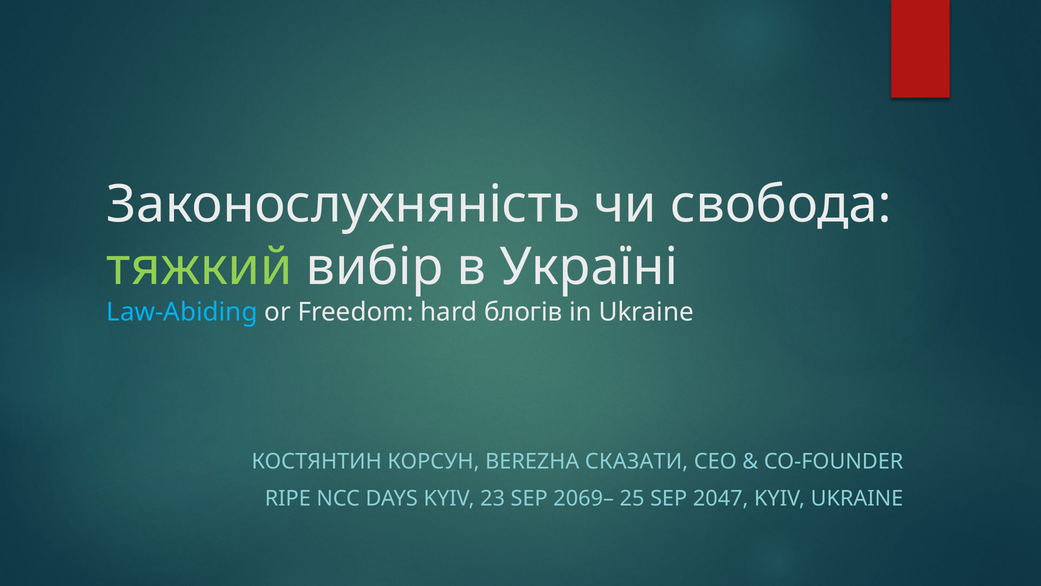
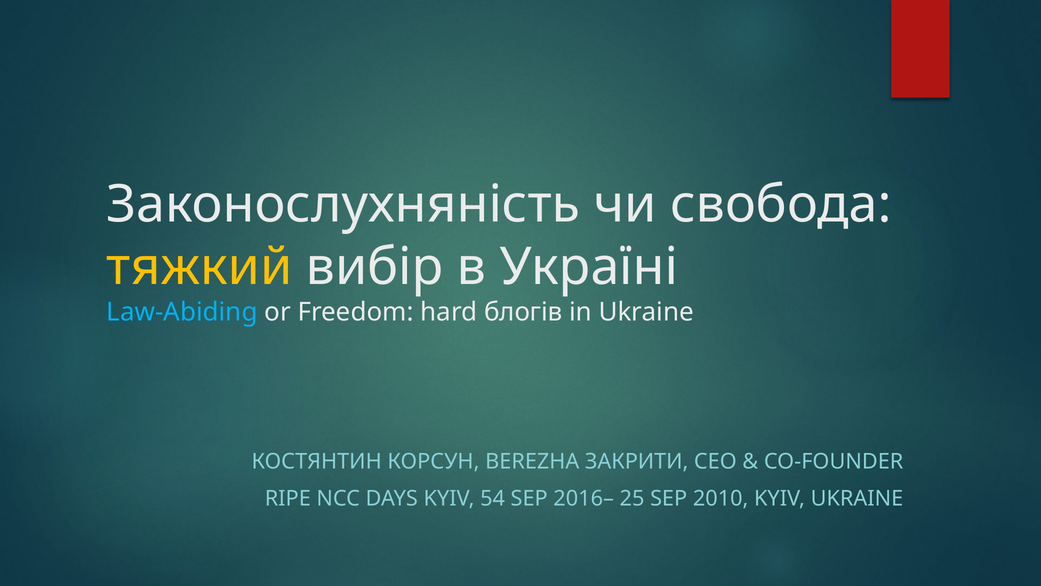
тяжкий colour: light green -> yellow (199, 267)
СКАЗАТИ: СКАЗАТИ -> ЗАКРИТИ (637, 461)
23: 23 -> 54 (493, 498)
2069–: 2069– -> 2016– (584, 498)
2047: 2047 -> 2010 (721, 498)
